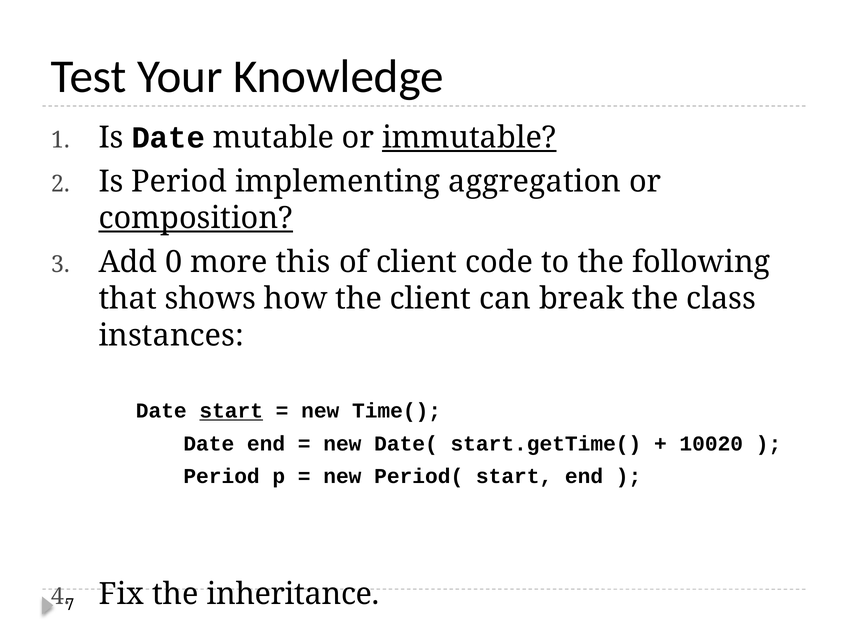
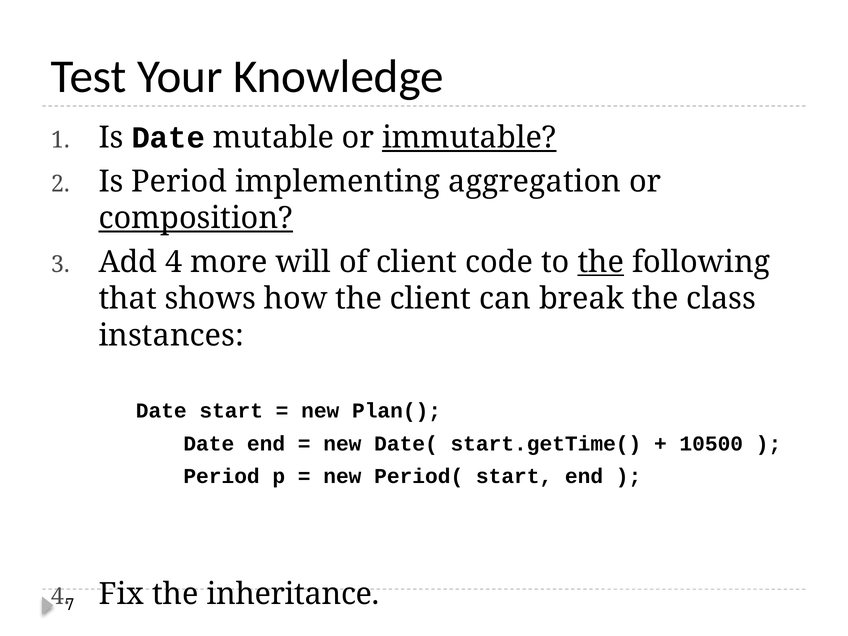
Add 0: 0 -> 4 (174, 262)
this: this -> will (303, 262)
the underline: none -> present (601, 262)
start underline: present -> none (231, 411)
Time(: Time( -> Plan( (397, 411)
10020: 10020 -> 10500 (711, 444)
